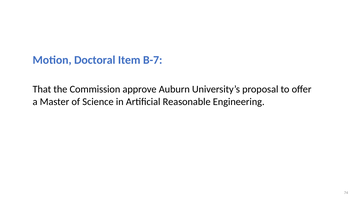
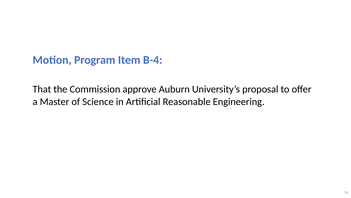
Doctoral: Doctoral -> Program (95, 60)
B-7: B-7 -> B-4 (153, 60)
